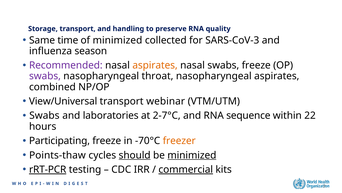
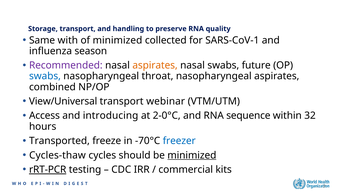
time: time -> with (68, 40)
SARS-CoV-3: SARS-CoV-3 -> SARS-CoV-1 (232, 40)
swabs freeze: freeze -> future (256, 65)
swabs colour: purple -> blue (45, 76)
Swabs: Swabs -> Access (44, 115)
laboratories: laboratories -> introducing (111, 115)
2-7°C: 2-7°C -> 2-0°C (167, 115)
22: 22 -> 32 (310, 115)
Participating: Participating -> Transported (59, 140)
freezer colour: orange -> blue (179, 140)
Points-thaw: Points-thaw -> Cycles-thaw (57, 155)
should underline: present -> none (135, 155)
commercial underline: present -> none (186, 169)
